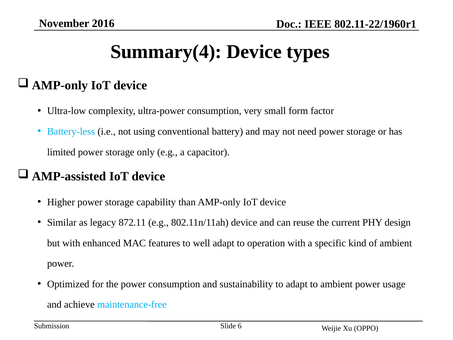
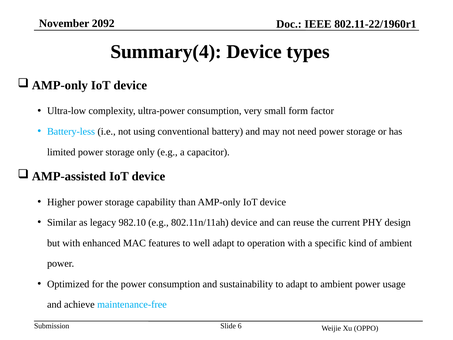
2016: 2016 -> 2092 (103, 23)
872.11: 872.11 -> 982.10 (132, 222)
